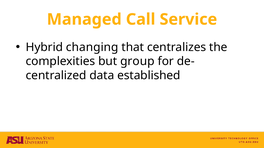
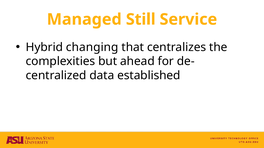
Call: Call -> Still (141, 19)
group: group -> ahead (137, 61)
